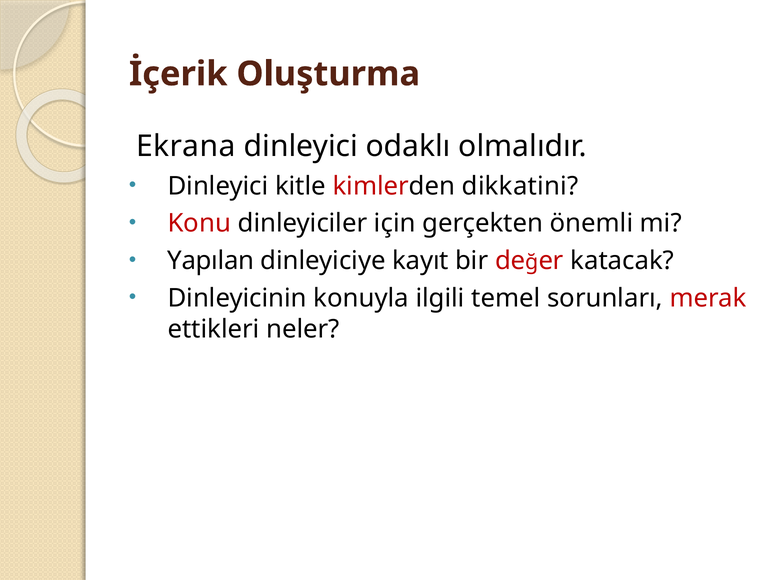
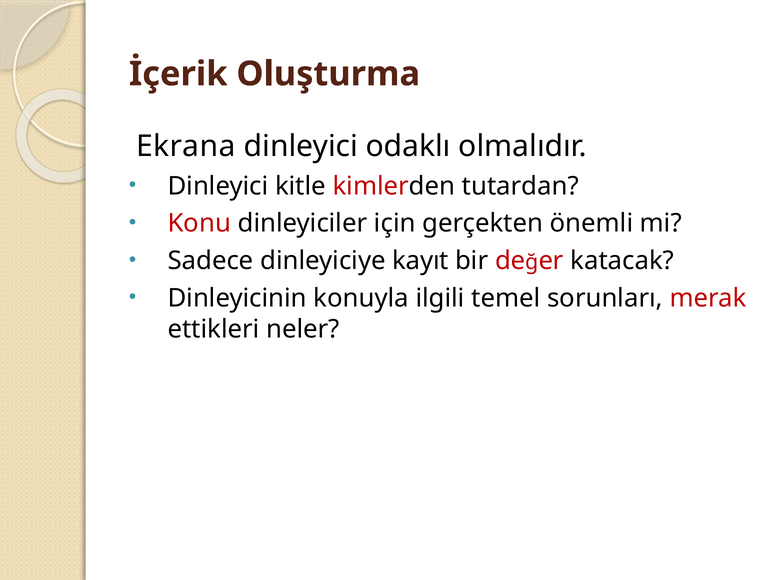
dikkatini: dikkatini -> tutardan (520, 186)
Yapılan: Yapılan -> Sadece (211, 261)
